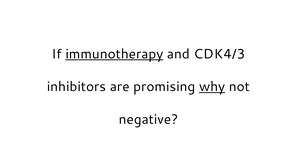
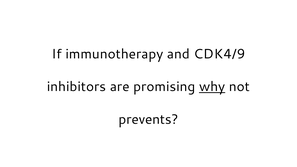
immunotherapy underline: present -> none (114, 54)
CDK4/3: CDK4/3 -> CDK4/9 (219, 54)
negative: negative -> prevents (149, 119)
